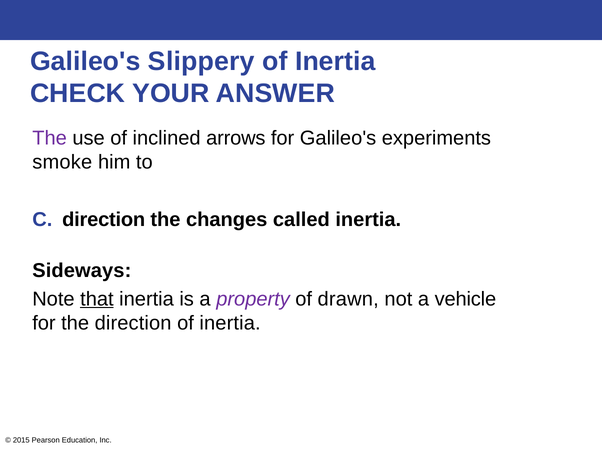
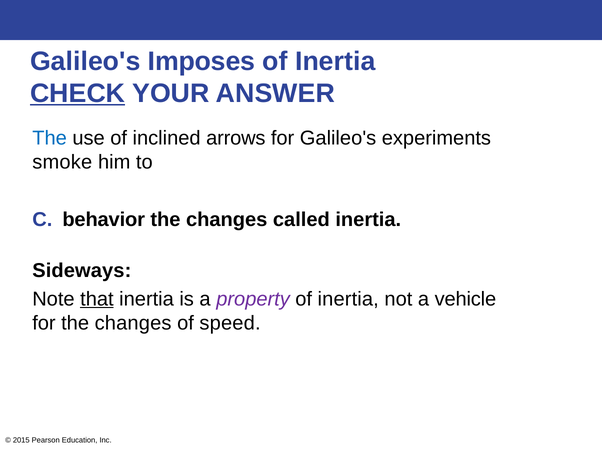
Slippery: Slippery -> Imposes (202, 61)
CHECK underline: none -> present (78, 94)
The colour: purple -> blue (50, 138)
direction: direction -> behavior (104, 220)
drawn: drawn -> inertia (348, 299)
for the direction: direction -> changes (133, 323)
inertia: inertia -> speed (230, 323)
